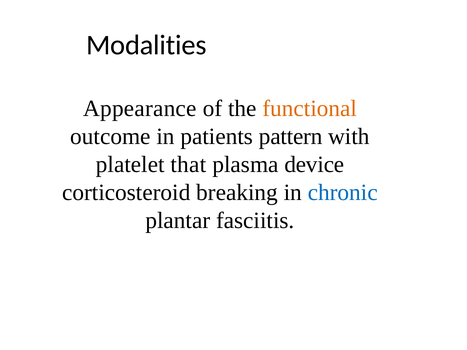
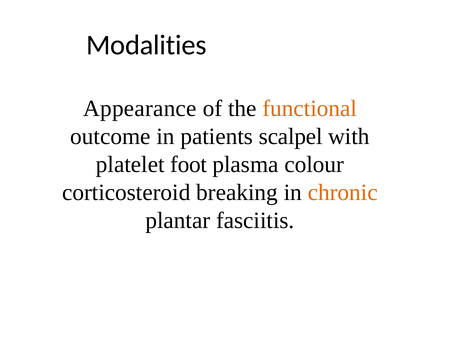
pattern: pattern -> scalpel (291, 136)
that: that -> foot (189, 164)
device: device -> colour (314, 164)
chronic colour: blue -> orange (343, 193)
